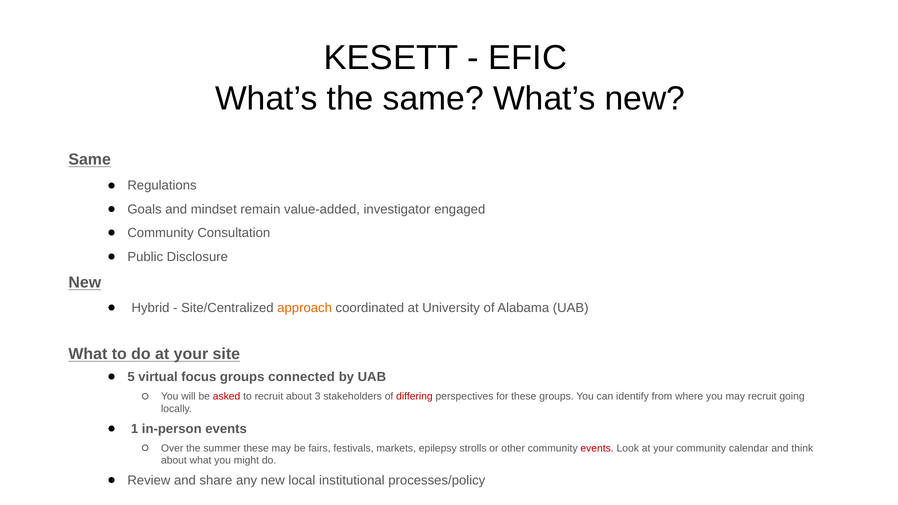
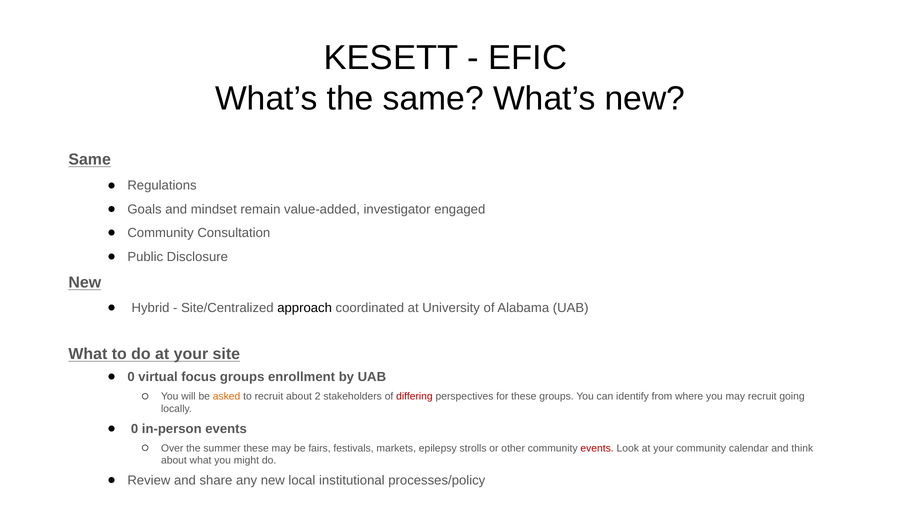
approach colour: orange -> black (305, 308)
5: 5 -> 0 (131, 377)
connected: connected -> enrollment (302, 377)
asked colour: red -> orange (227, 397)
3: 3 -> 2 (318, 397)
1: 1 -> 0 (135, 429)
